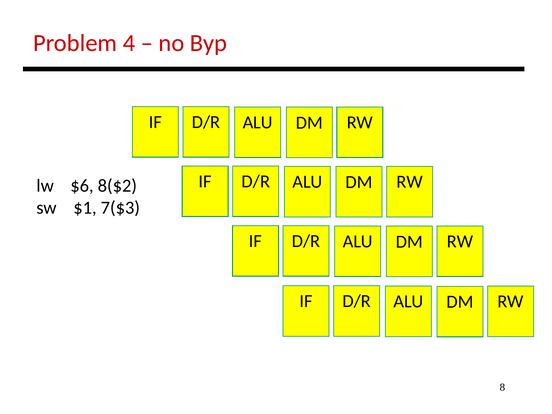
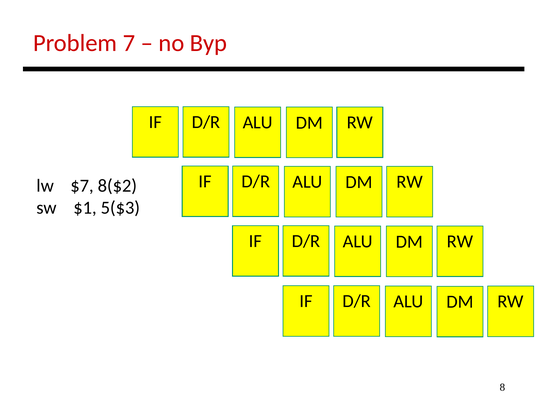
4: 4 -> 7 (129, 43)
$6: $6 -> $7 (82, 186)
7($3: 7($3 -> 5($3 (120, 208)
